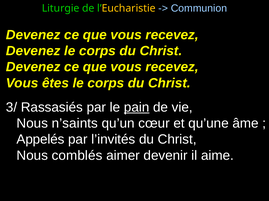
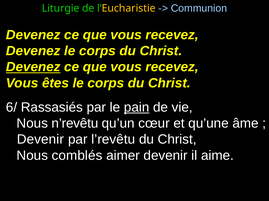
Devenez underline: none -> present (33, 67)
3/: 3/ -> 6/ (12, 108)
n’saints: n’saints -> n’revêtu (75, 124)
Appelés: Appelés -> Devenir (40, 140)
l’invités: l’invités -> l’revêtu (113, 140)
